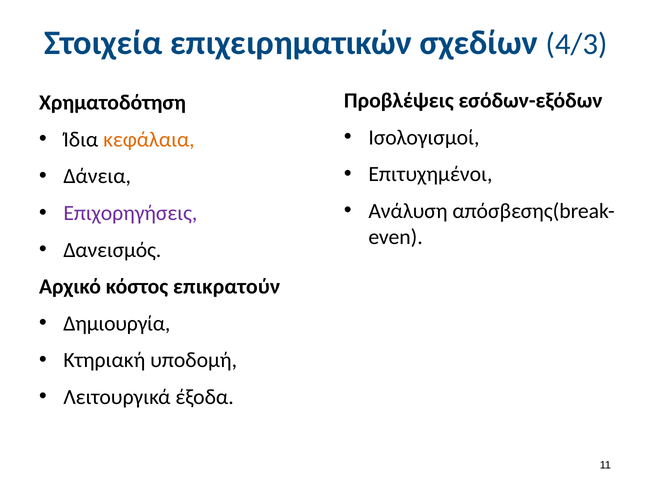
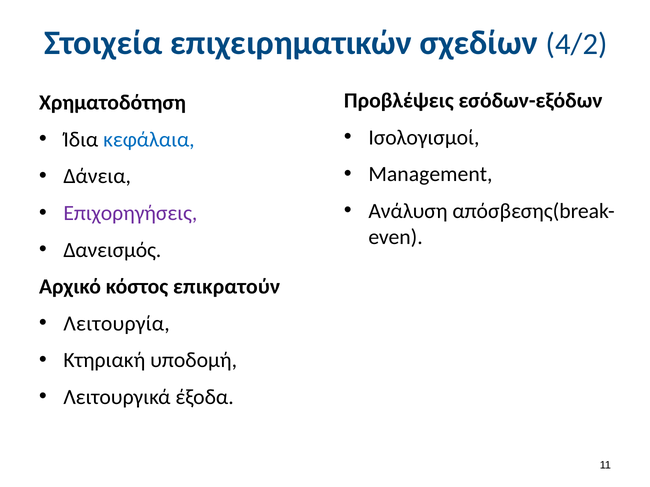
4/3: 4/3 -> 4/2 (577, 44)
κεφάλαια colour: orange -> blue (149, 140)
Επιτυχημένοι: Επιτυχημένοι -> Management (430, 174)
Δημιουργία: Δημιουργία -> Λειτουργία (117, 324)
